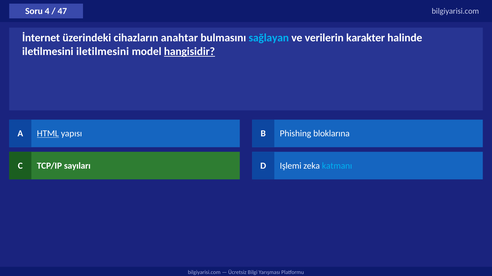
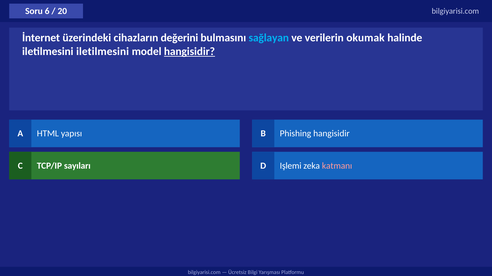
4: 4 -> 6 (47, 11)
47: 47 -> 20 (62, 11)
anahtar: anahtar -> değerini (179, 38)
karakter: karakter -> okumak (365, 38)
HTML underline: present -> none (48, 134)
Phishing bloklarına: bloklarına -> hangisidir (331, 134)
katmanı colour: light blue -> pink (337, 166)
